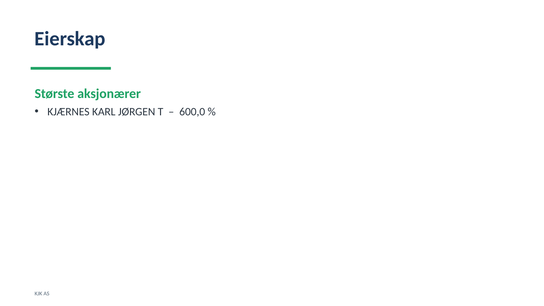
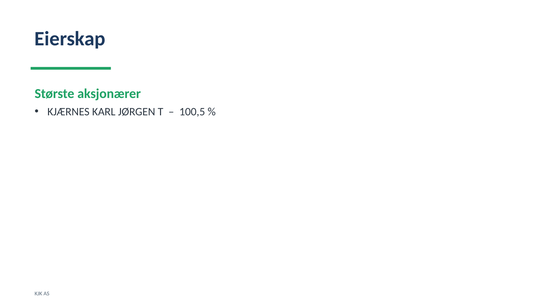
600,0: 600,0 -> 100,5 (192, 112)
